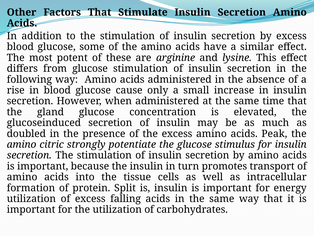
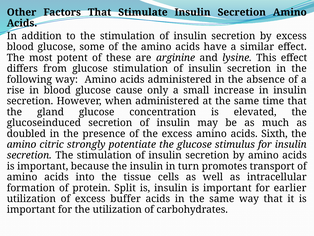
Peak: Peak -> Sixth (274, 133)
energy: energy -> earlier (290, 188)
falling: falling -> buffer (126, 198)
